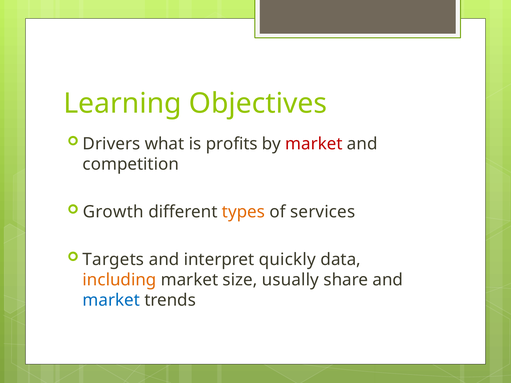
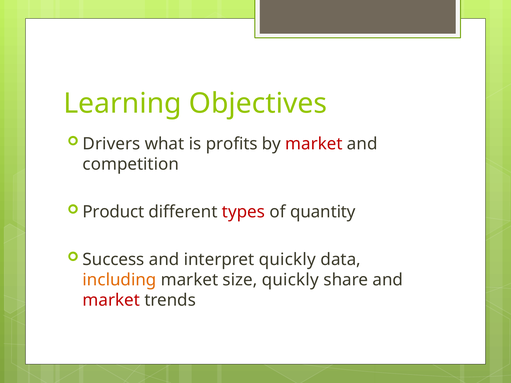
Growth: Growth -> Product (113, 212)
types colour: orange -> red (243, 212)
services: services -> quantity (323, 212)
Targets: Targets -> Success (114, 260)
size usually: usually -> quickly (290, 280)
market colour: blue -> red (111, 301)
